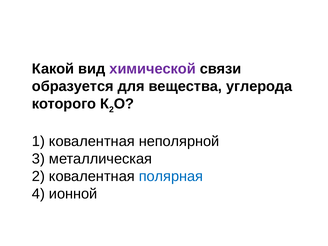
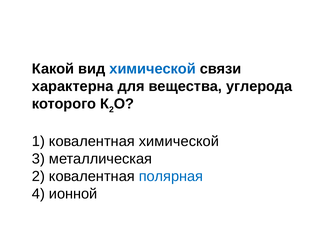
химической colour: purple -> blue (153, 69)
образуется: образуется -> характерна (73, 86)
ковалентная неполярной: неполярной -> химической (179, 141)
